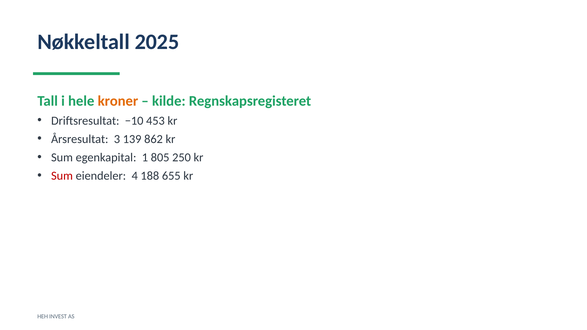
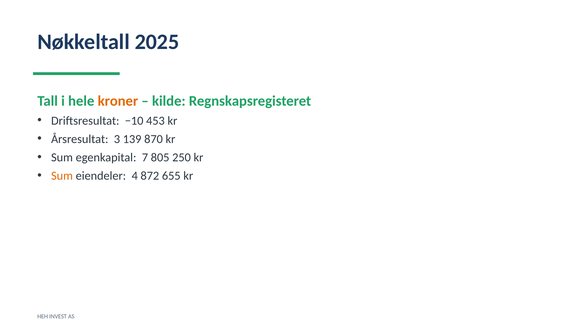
862: 862 -> 870 (154, 139)
1: 1 -> 7 (145, 157)
Sum colour: red -> orange (62, 176)
188: 188 -> 872 (150, 176)
